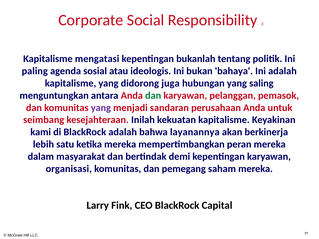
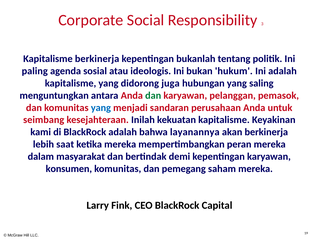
Kapitalisme mengatasi: mengatasi -> berkinerja (97, 59)
bahaya: bahaya -> hukum (234, 71)
yang colour: purple -> blue (101, 108)
satu: satu -> saat (65, 144)
organisasi: organisasi -> konsumen (69, 169)
